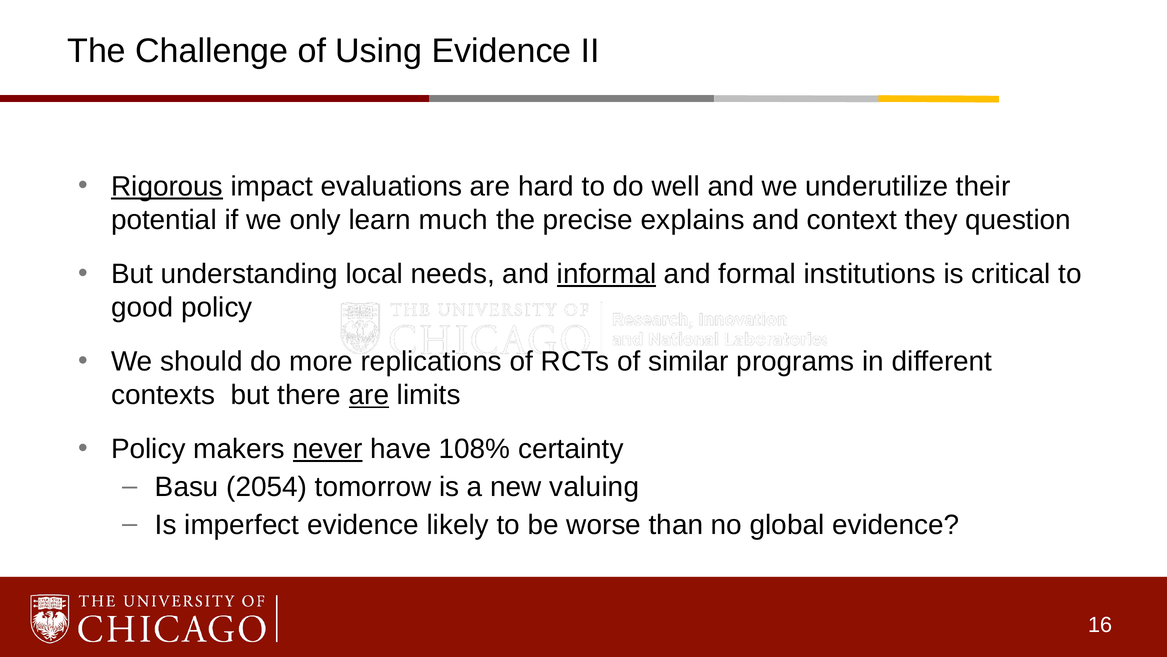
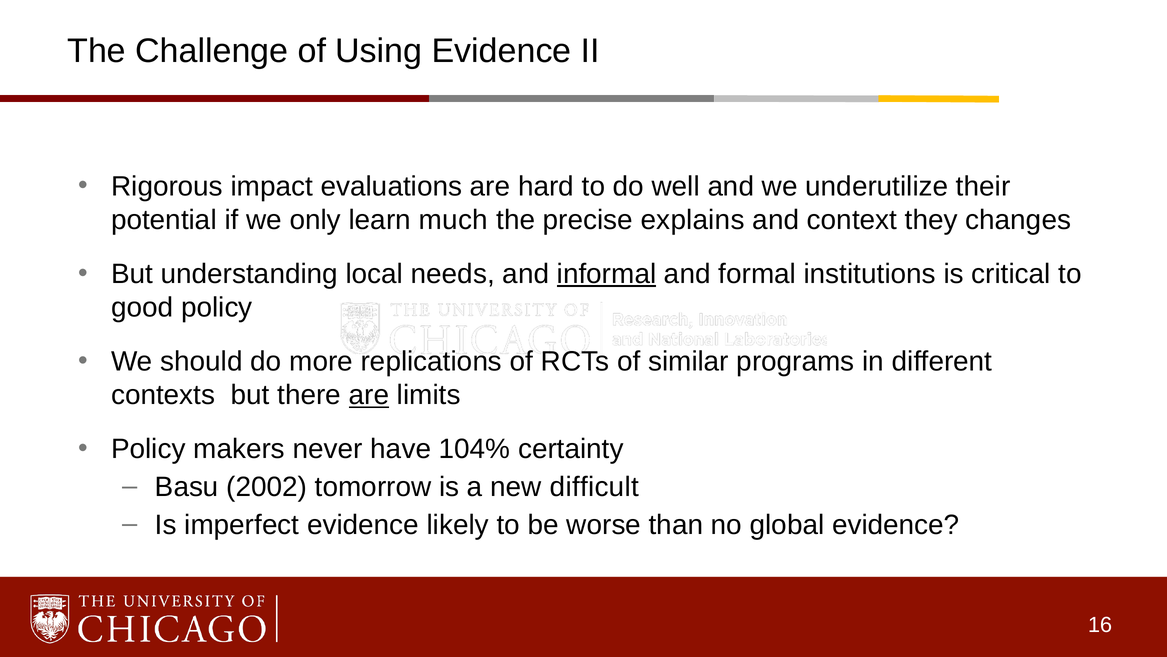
Rigorous underline: present -> none (167, 186)
question: question -> changes (1018, 220)
never underline: present -> none (328, 449)
108%: 108% -> 104% (475, 449)
2054: 2054 -> 2002 (267, 487)
valuing: valuing -> difficult (594, 487)
